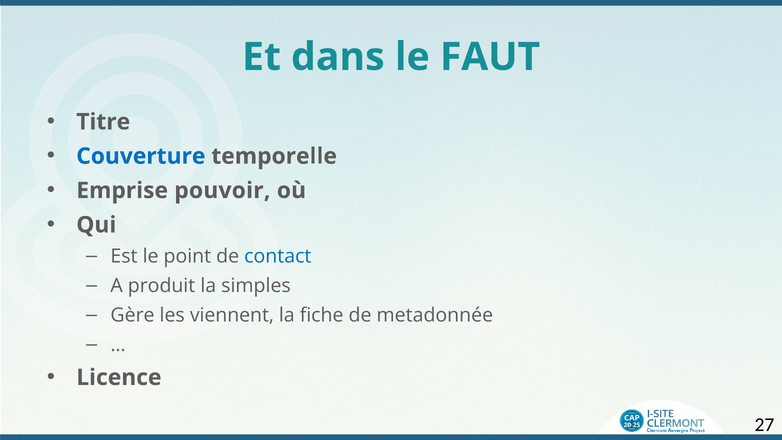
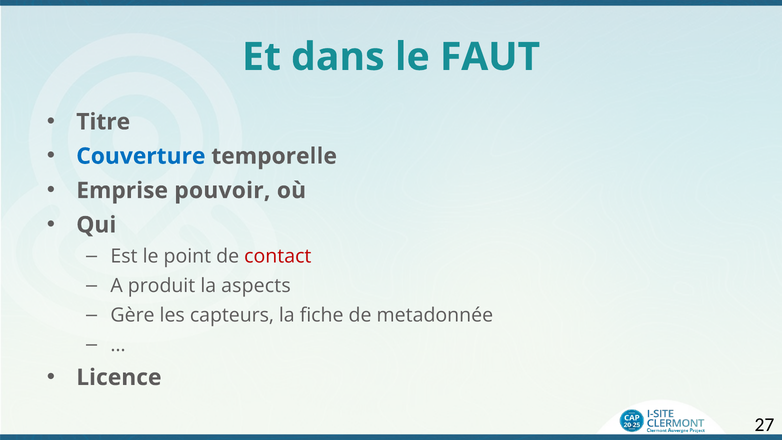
contact colour: blue -> red (278, 256)
simples: simples -> aspects (256, 286)
viennent: viennent -> capteurs (232, 315)
